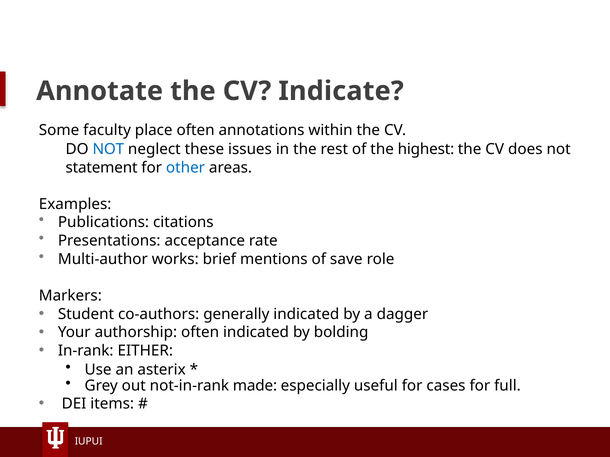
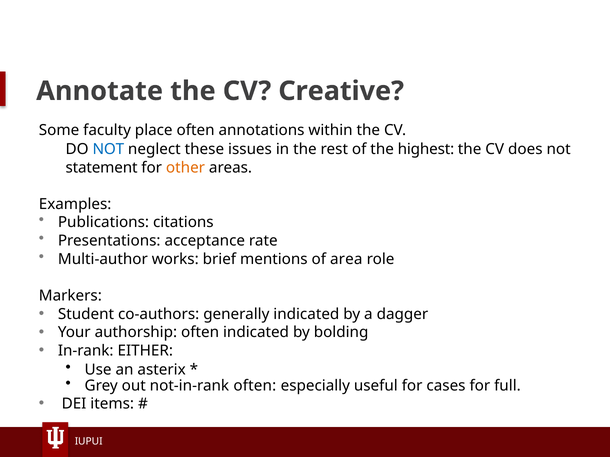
Indicate: Indicate -> Creative (341, 91)
other colour: blue -> orange (186, 168)
save: save -> area (346, 259)
not-in-rank made: made -> often (255, 386)
